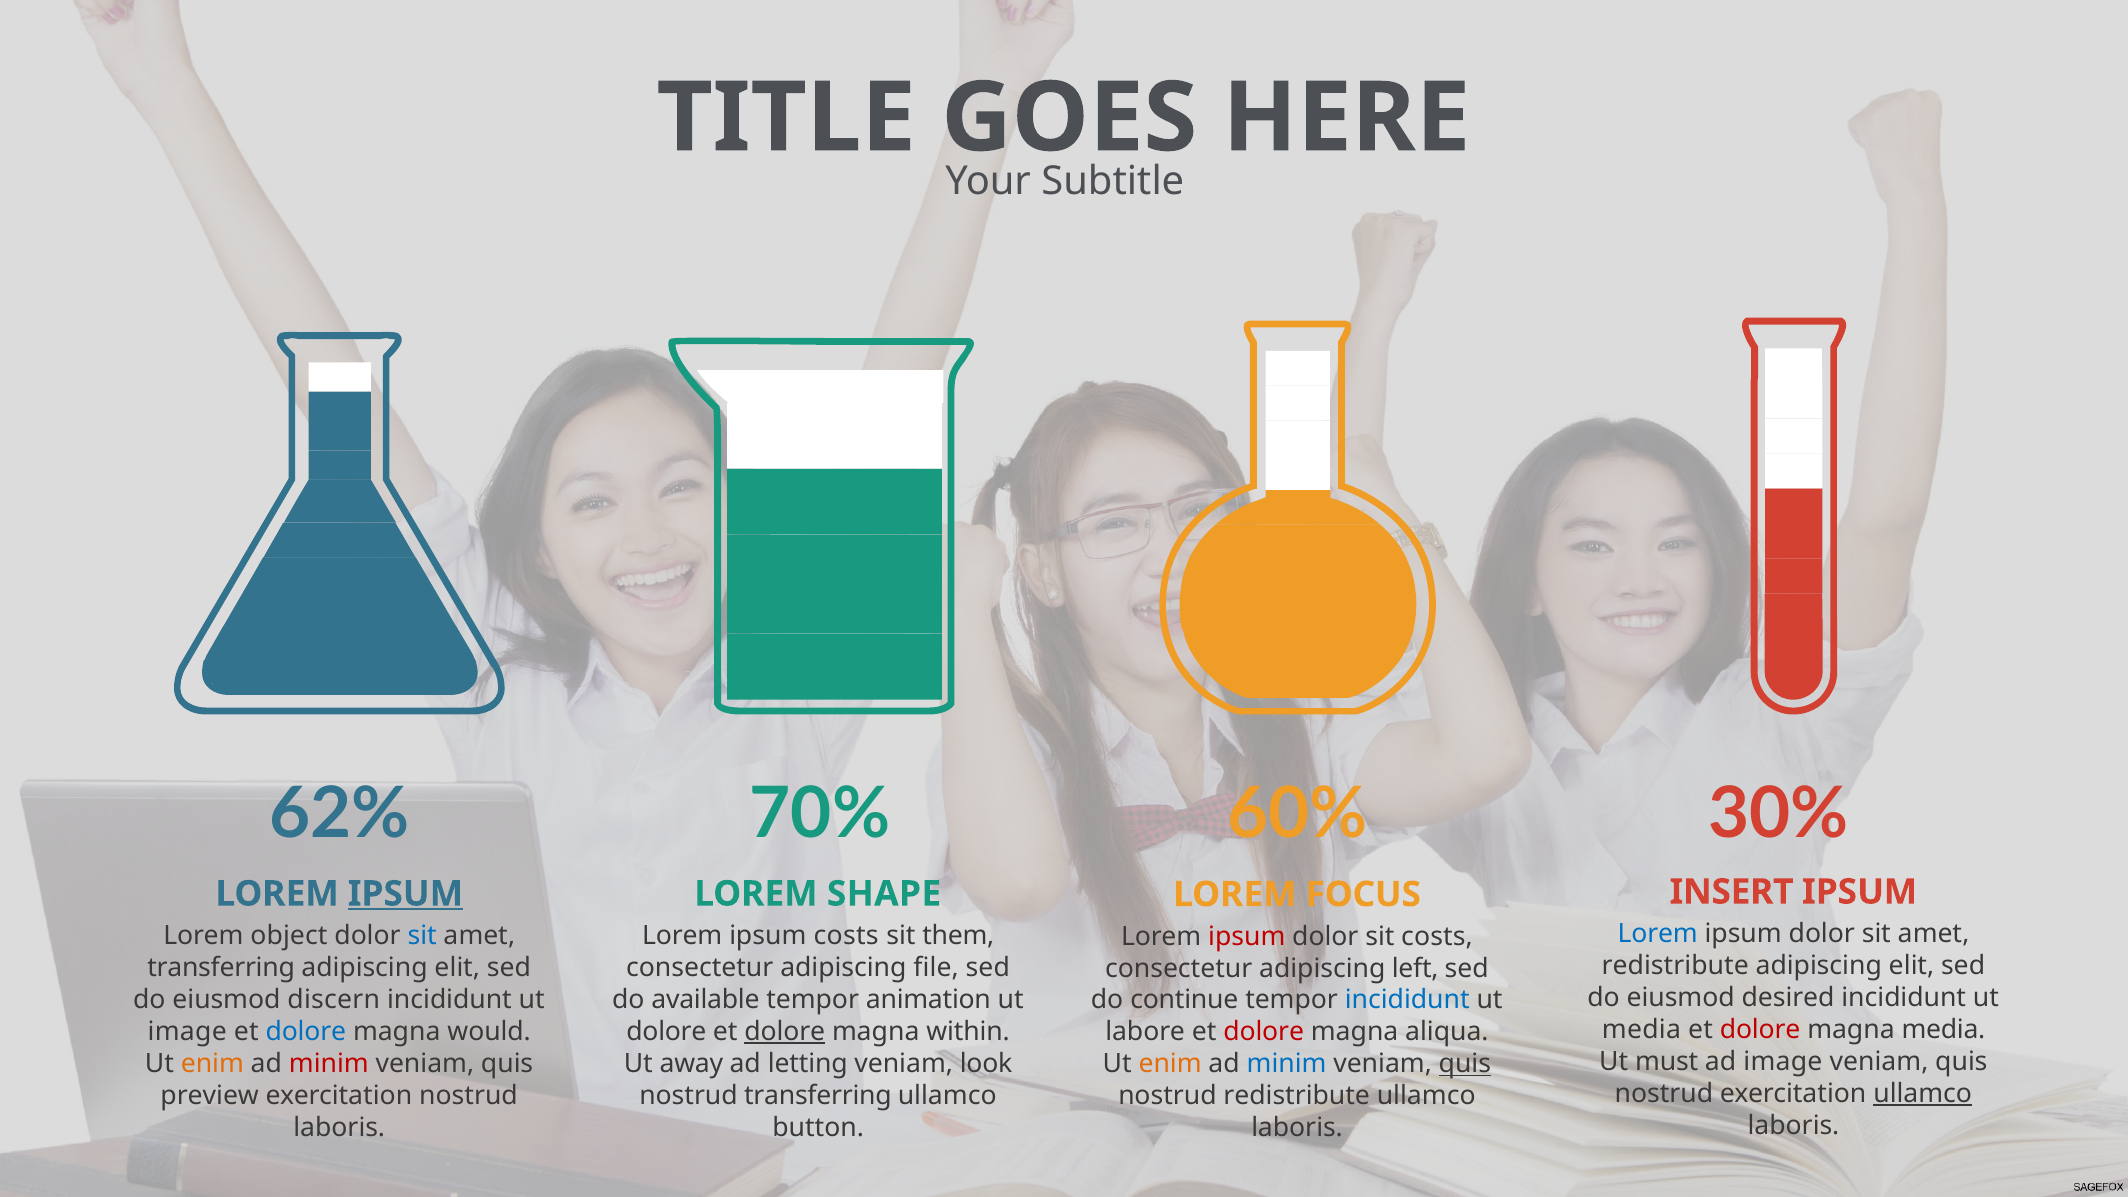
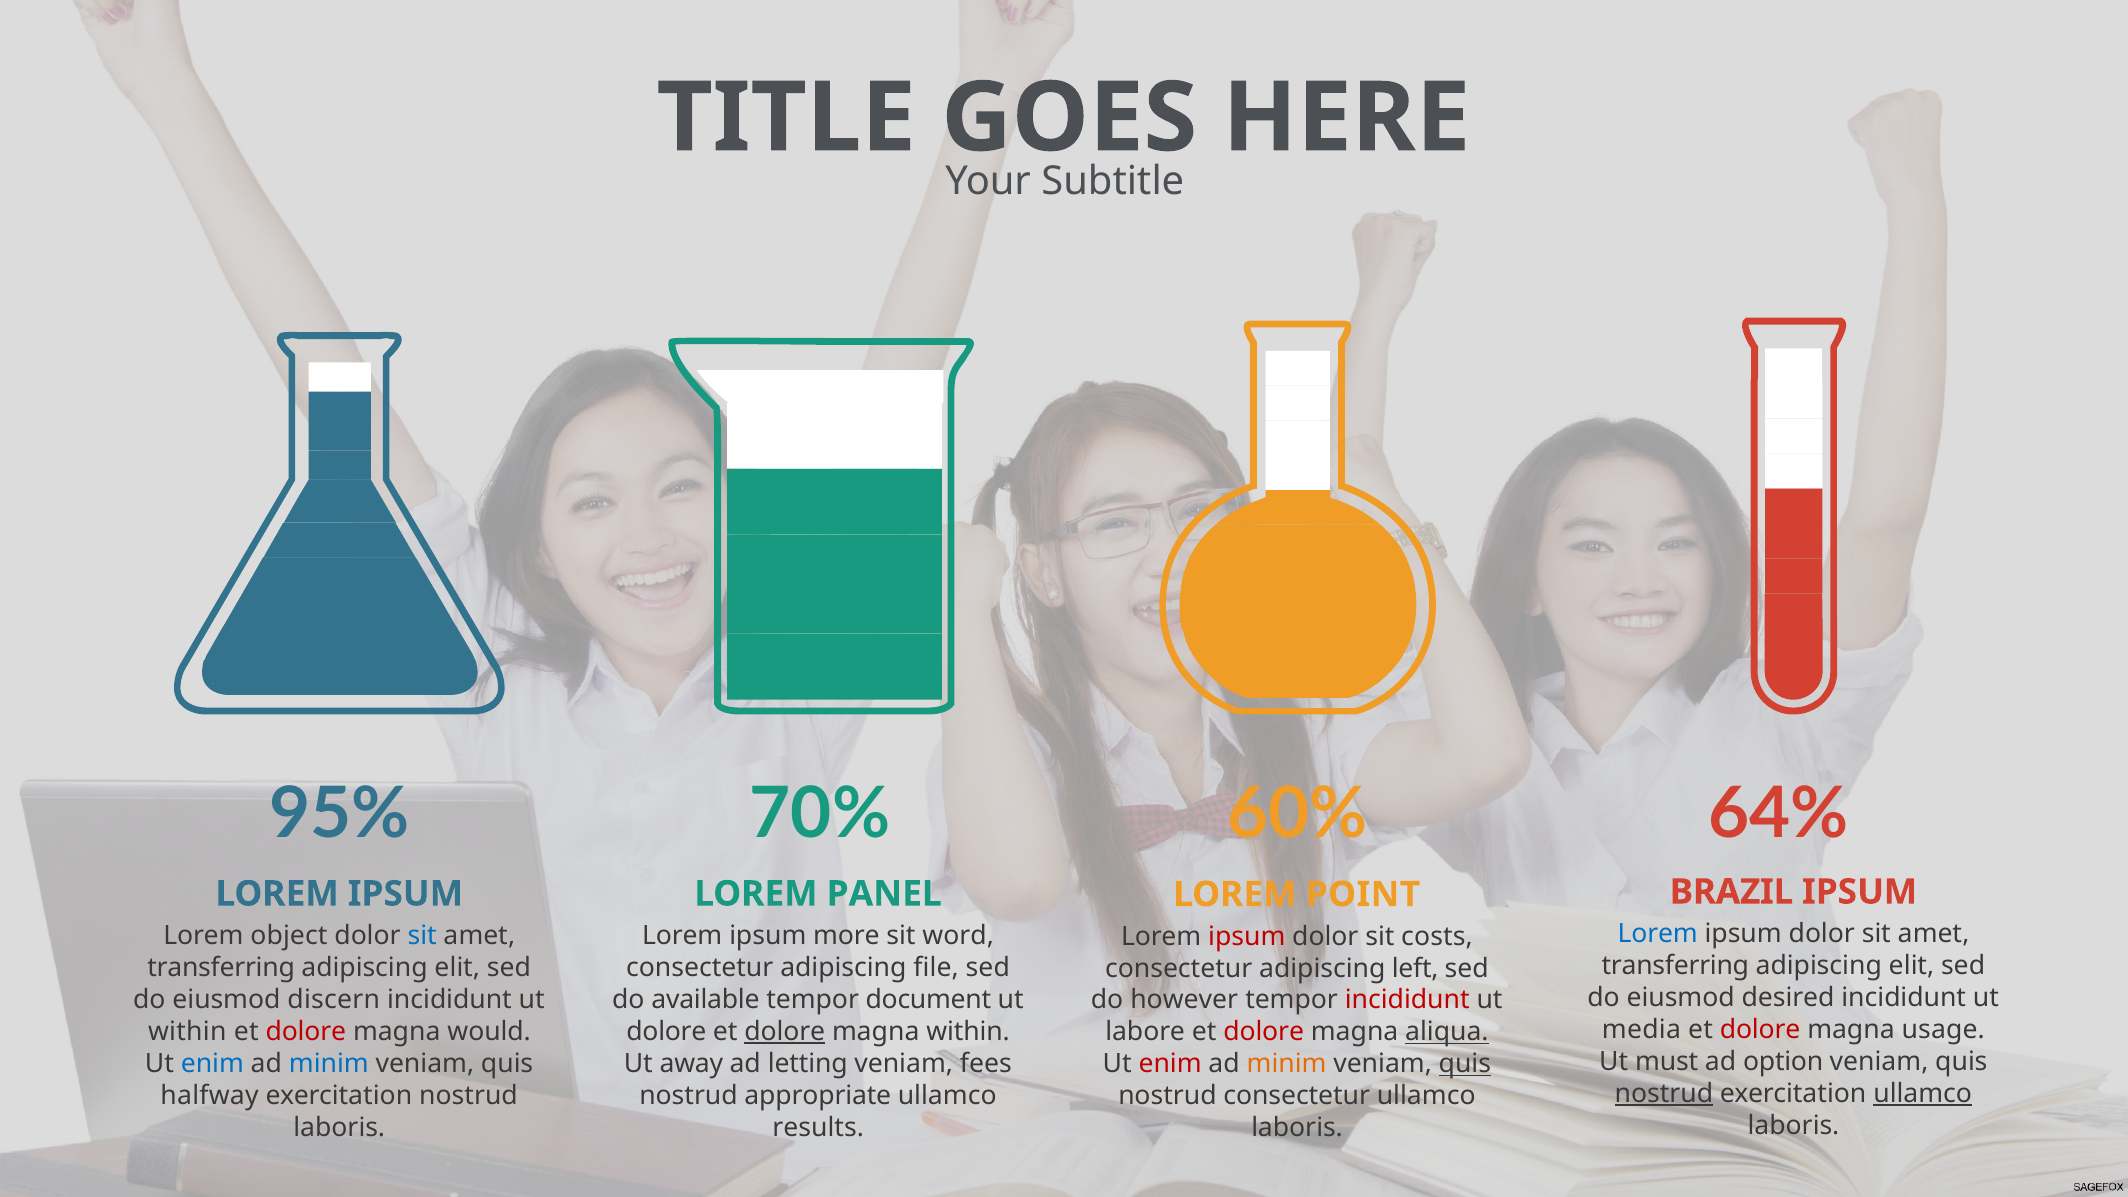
62%: 62% -> 95% (339, 814)
30%: 30% -> 64% (1778, 814)
INSERT: INSERT -> BRAZIL (1731, 892)
IPSUM underline: present -> none (405, 894)
SHAPE: SHAPE -> PANEL (884, 894)
FOCUS: FOCUS -> POINT (1363, 894)
ipsum costs: costs -> more (846, 936)
them: them -> word (958, 936)
redistribute: redistribute -> transferring (1675, 966)
animation: animation -> document (928, 1000)
continue: continue -> however (1184, 1000)
incididunt colour: blue -> red (1407, 1000)
magna media: media -> usage (1943, 1030)
image: image -> within (187, 1032)
dolore colour: blue -> red (306, 1032)
aliqua underline: none -> present (1447, 1032)
ad image: image -> option (1783, 1061)
enim colour: orange -> blue (212, 1063)
minim colour: red -> blue (329, 1063)
look: look -> fees (986, 1063)
enim colour: orange -> red (1170, 1064)
minim colour: blue -> orange (1287, 1064)
nostrud underline: none -> present (1664, 1093)
preview: preview -> halfway (210, 1095)
nostrud transferring: transferring -> appropriate (818, 1095)
nostrud redistribute: redistribute -> consectetur (1297, 1096)
button: button -> results (818, 1127)
